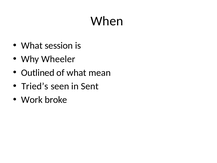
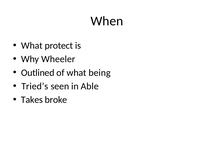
session: session -> protect (59, 46)
mean: mean -> being (100, 73)
Sent: Sent -> Able (90, 86)
Work: Work -> Takes (32, 100)
